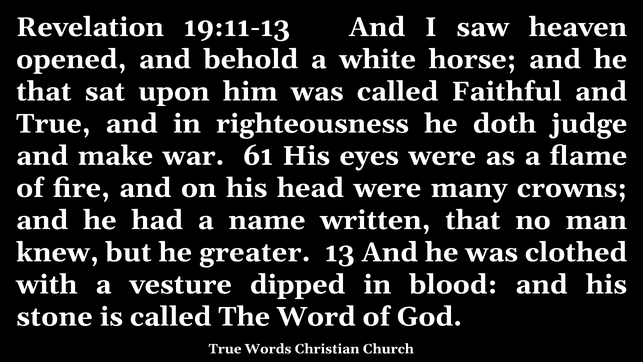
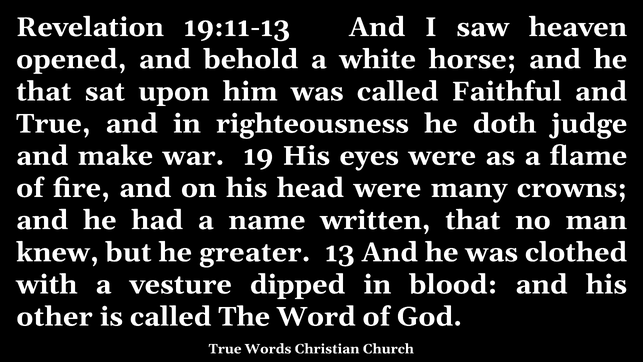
61: 61 -> 19 (258, 156)
stone: stone -> other (54, 316)
